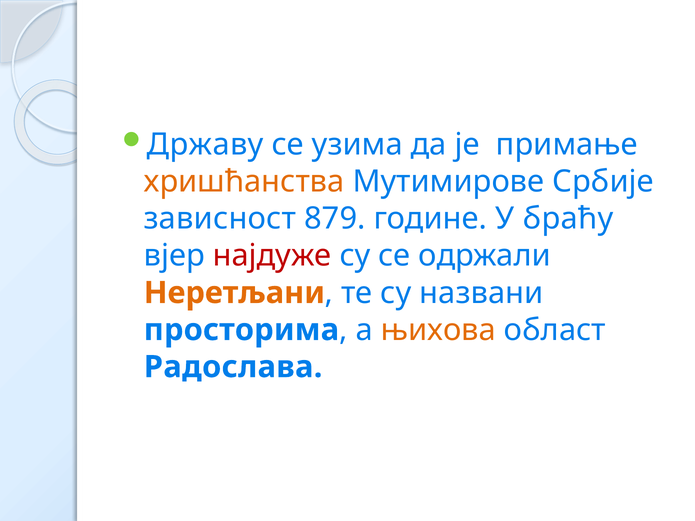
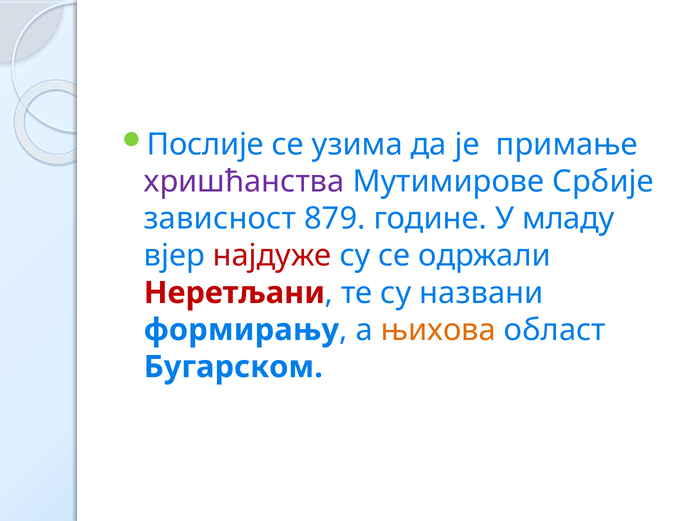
Државу: Државу -> Послије (205, 145)
хришћанства colour: orange -> purple (244, 182)
браћу: браћу -> младу (568, 219)
Неретљани colour: orange -> red (234, 293)
просторима: просторима -> формирању (241, 330)
Радослава: Радослава -> Бугарском (233, 367)
